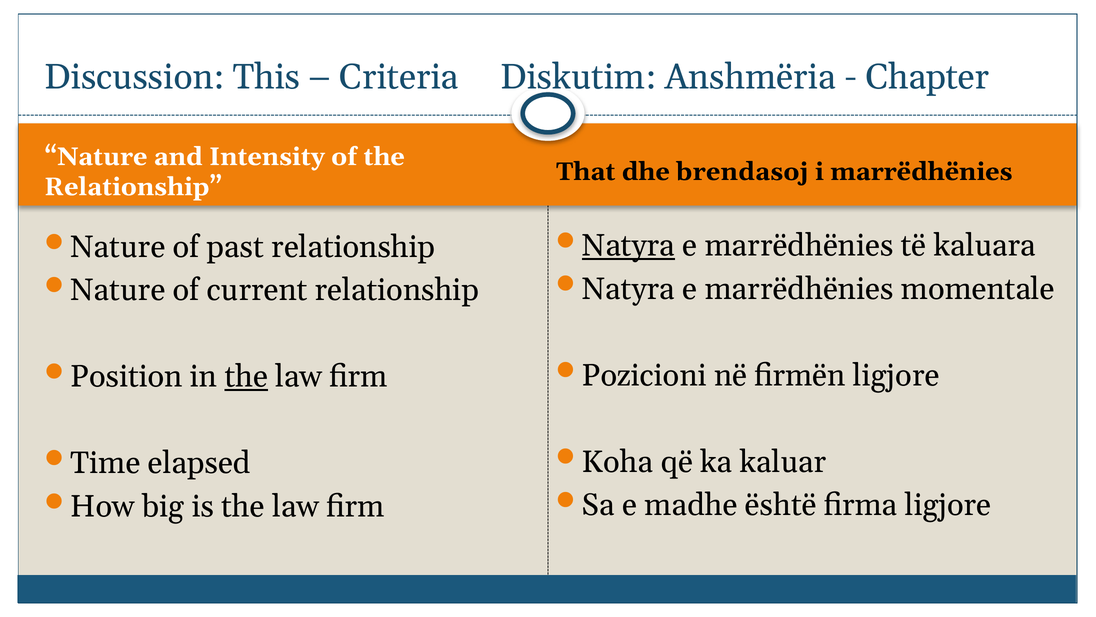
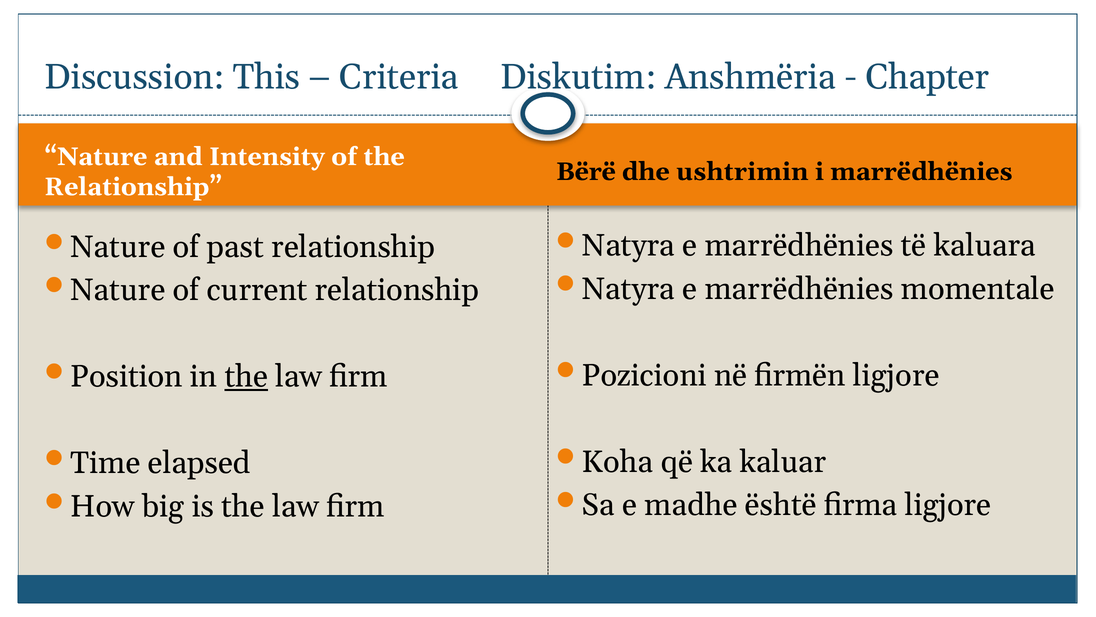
That: That -> Bërë (586, 172)
brendasoj: brendasoj -> ushtrimin (742, 172)
Natyra underline: present -> none (628, 245)
